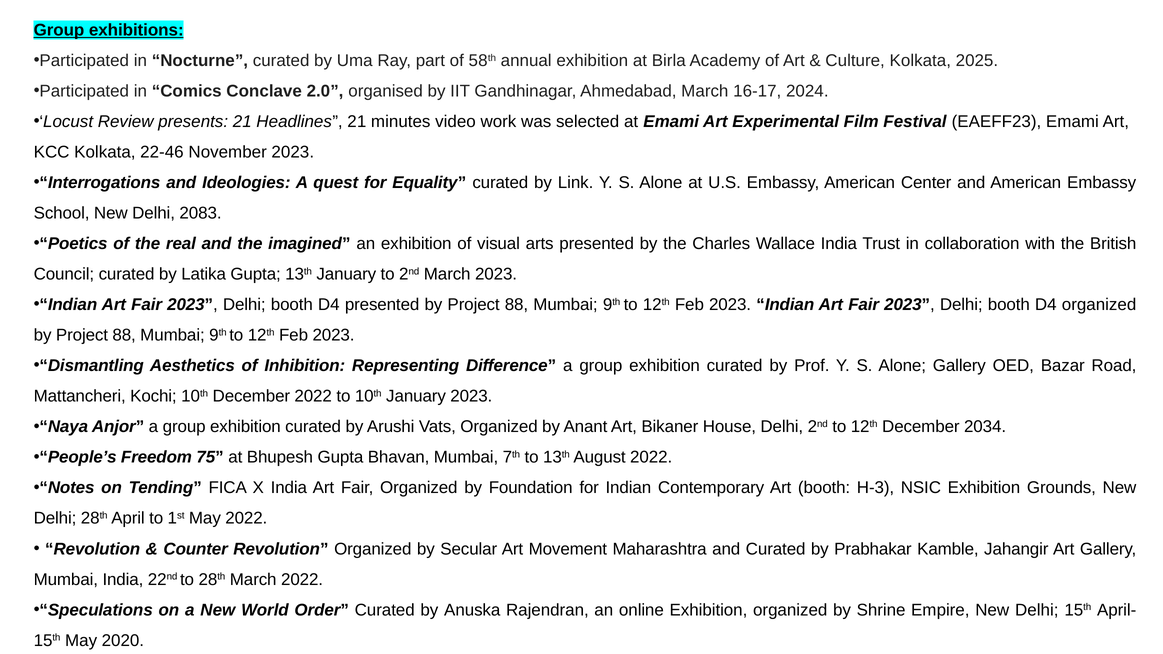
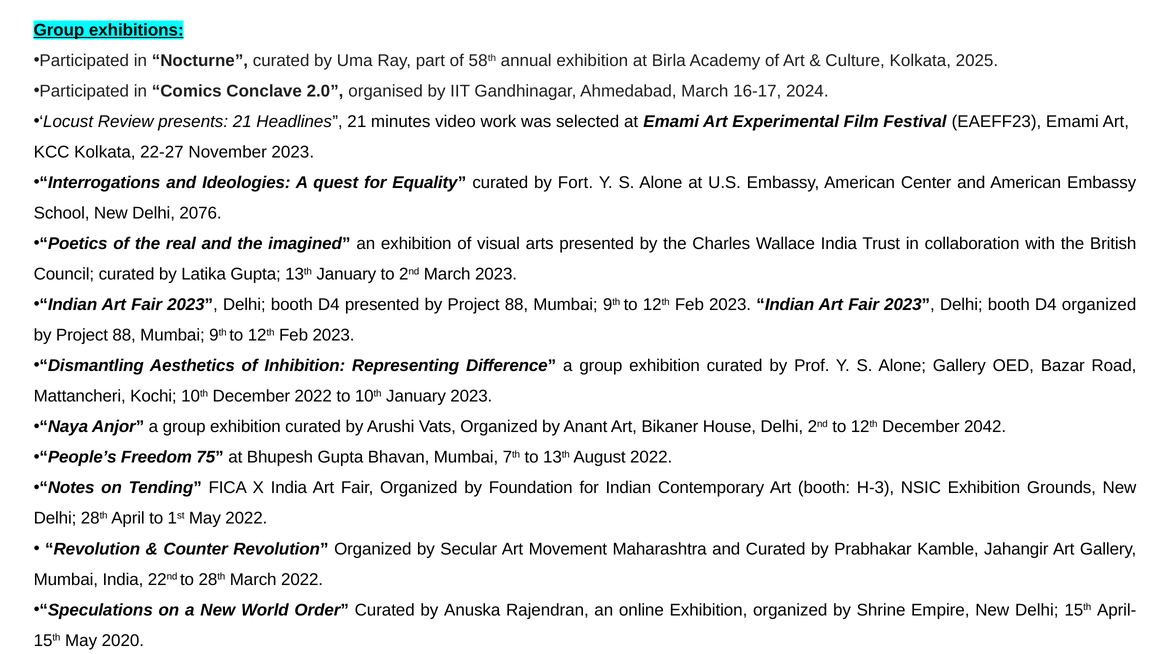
22-46: 22-46 -> 22-27 (162, 152)
Link: Link -> Fort (575, 183)
2083: 2083 -> 2076 (201, 213)
2034: 2034 -> 2042 (985, 427)
